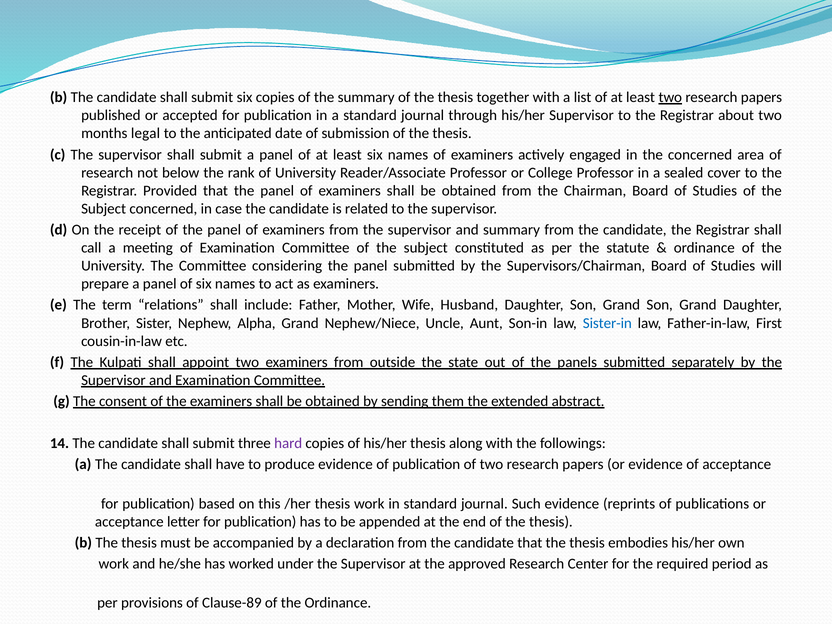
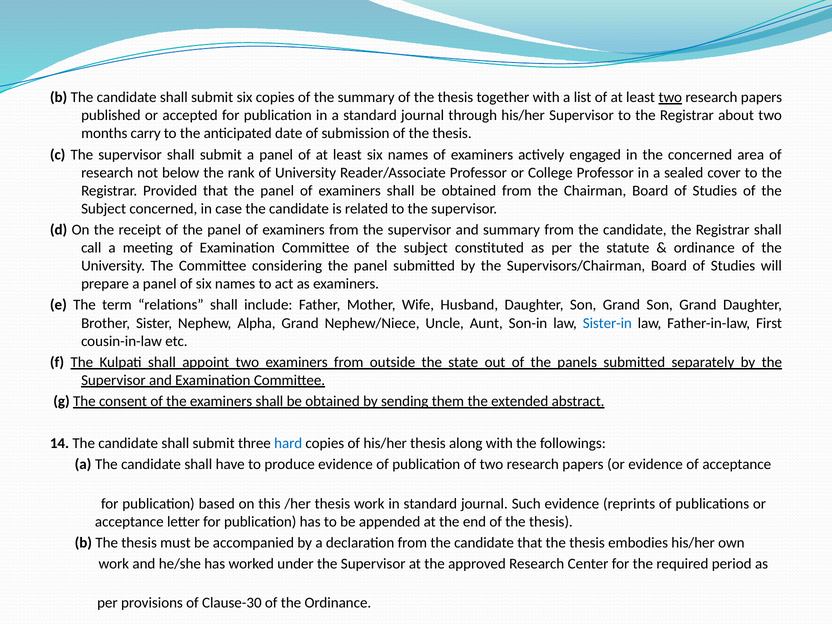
legal: legal -> carry (146, 134)
hard colour: purple -> blue (288, 443)
Clause-89: Clause-89 -> Clause-30 (232, 603)
